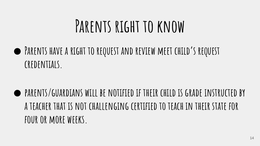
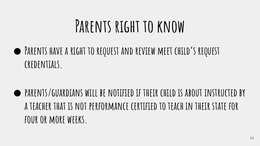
grade: grade -> about (194, 93)
challenging: challenging -> performance (109, 106)
